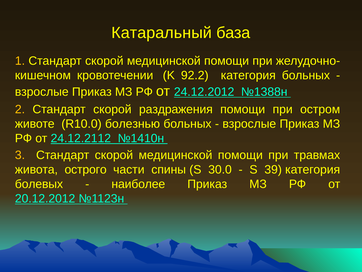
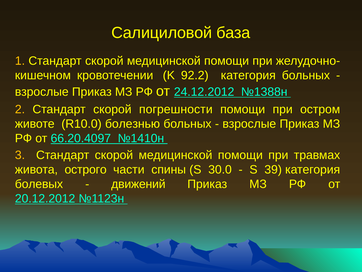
Катаральный: Катаральный -> Салициловой (162, 33)
раздражения: раздражения -> погрешности (176, 109)
24.12.2112: 24.12.2112 -> 66.20.4097 (81, 138)
наиболее: наиболее -> движений (138, 184)
